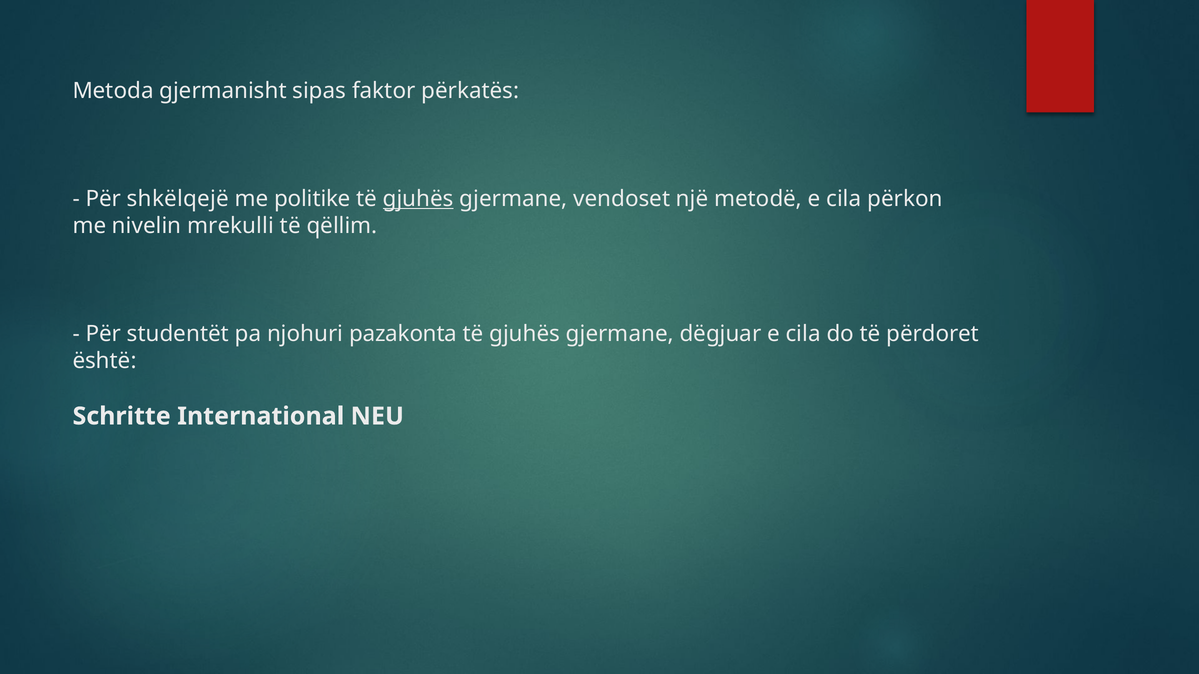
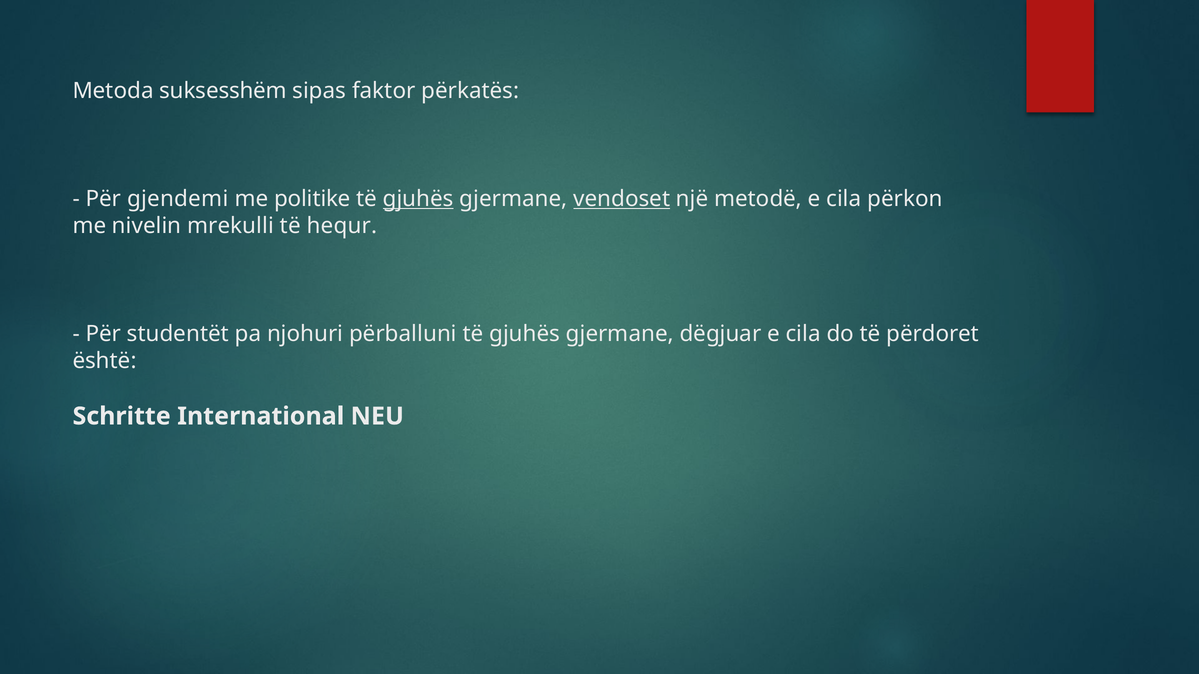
gjermanisht: gjermanisht -> suksesshëm (223, 91)
shkëlqejë: shkëlqejë -> gjendemi (178, 199)
vendoset underline: none -> present (622, 199)
qëllim: qëllim -> hequr (342, 226)
pazakonta: pazakonta -> përballuni (403, 334)
